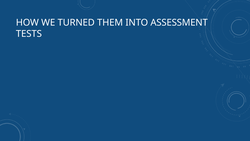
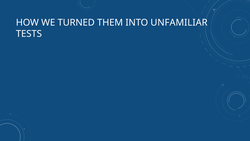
ASSESSMENT: ASSESSMENT -> UNFAMILIAR (179, 22)
